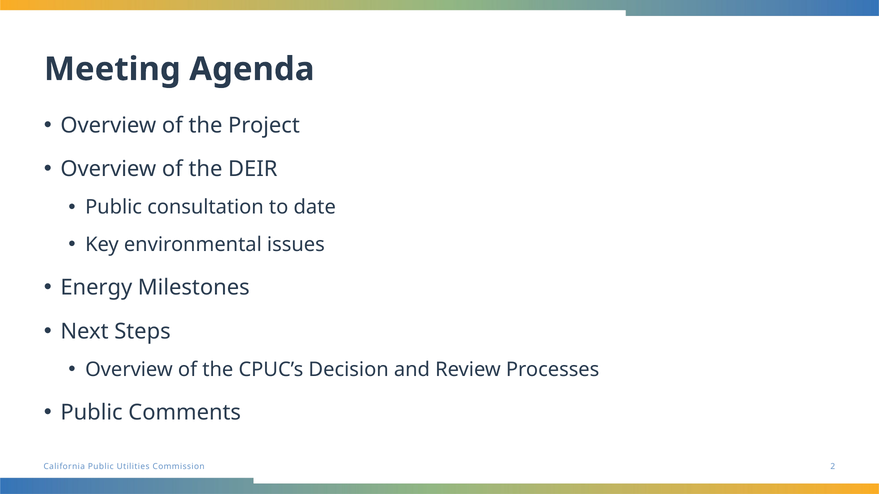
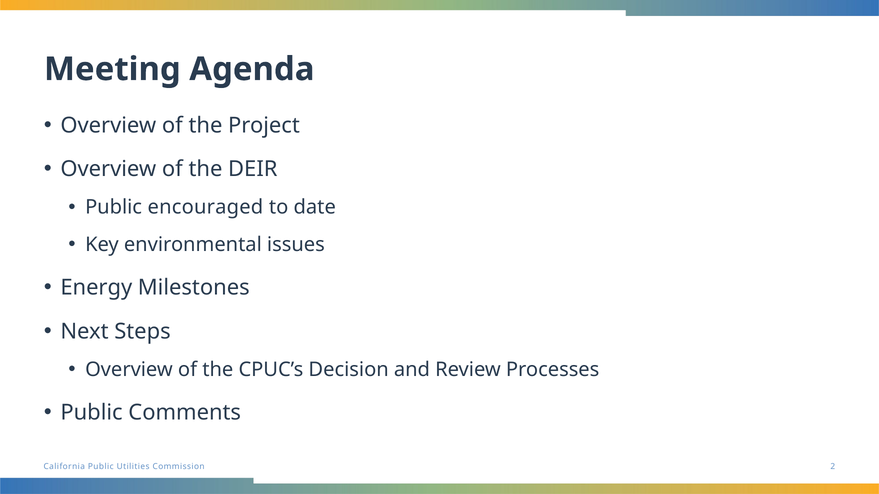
consultation: consultation -> encouraged (205, 208)
